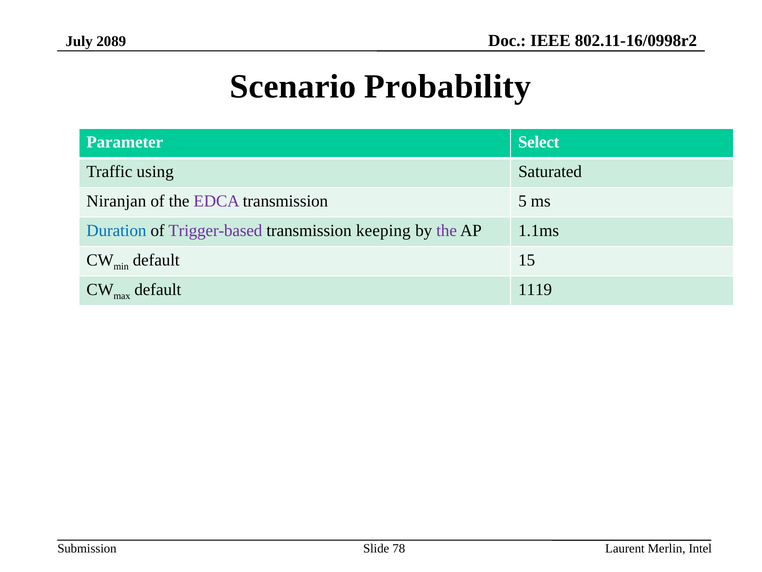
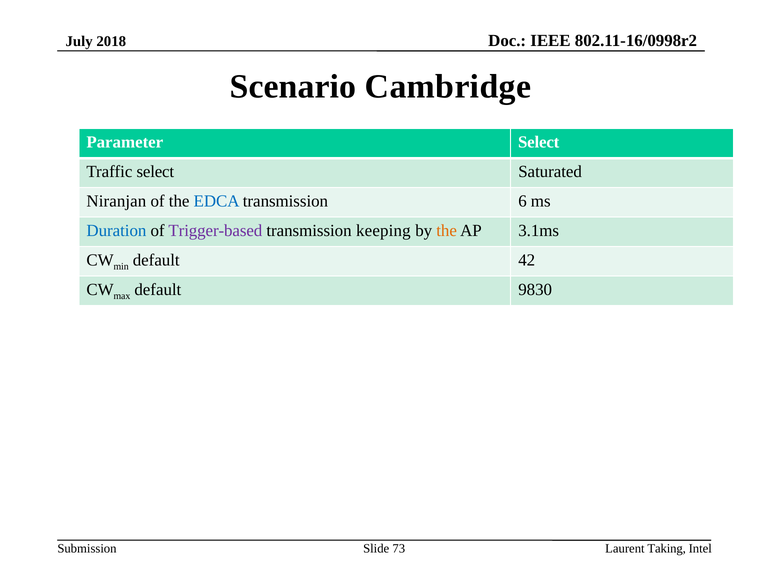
2089: 2089 -> 2018 (111, 41)
Probability: Probability -> Cambridge (448, 87)
Traffic using: using -> select (155, 171)
EDCA colour: purple -> blue (217, 201)
5: 5 -> 6 (523, 201)
the colour: purple -> orange (447, 230)
1.1ms: 1.1ms -> 3.1ms (539, 230)
15: 15 -> 42 (527, 260)
1119: 1119 -> 9830 (535, 289)
78: 78 -> 73 (399, 548)
Merlin: Merlin -> Taking (667, 548)
